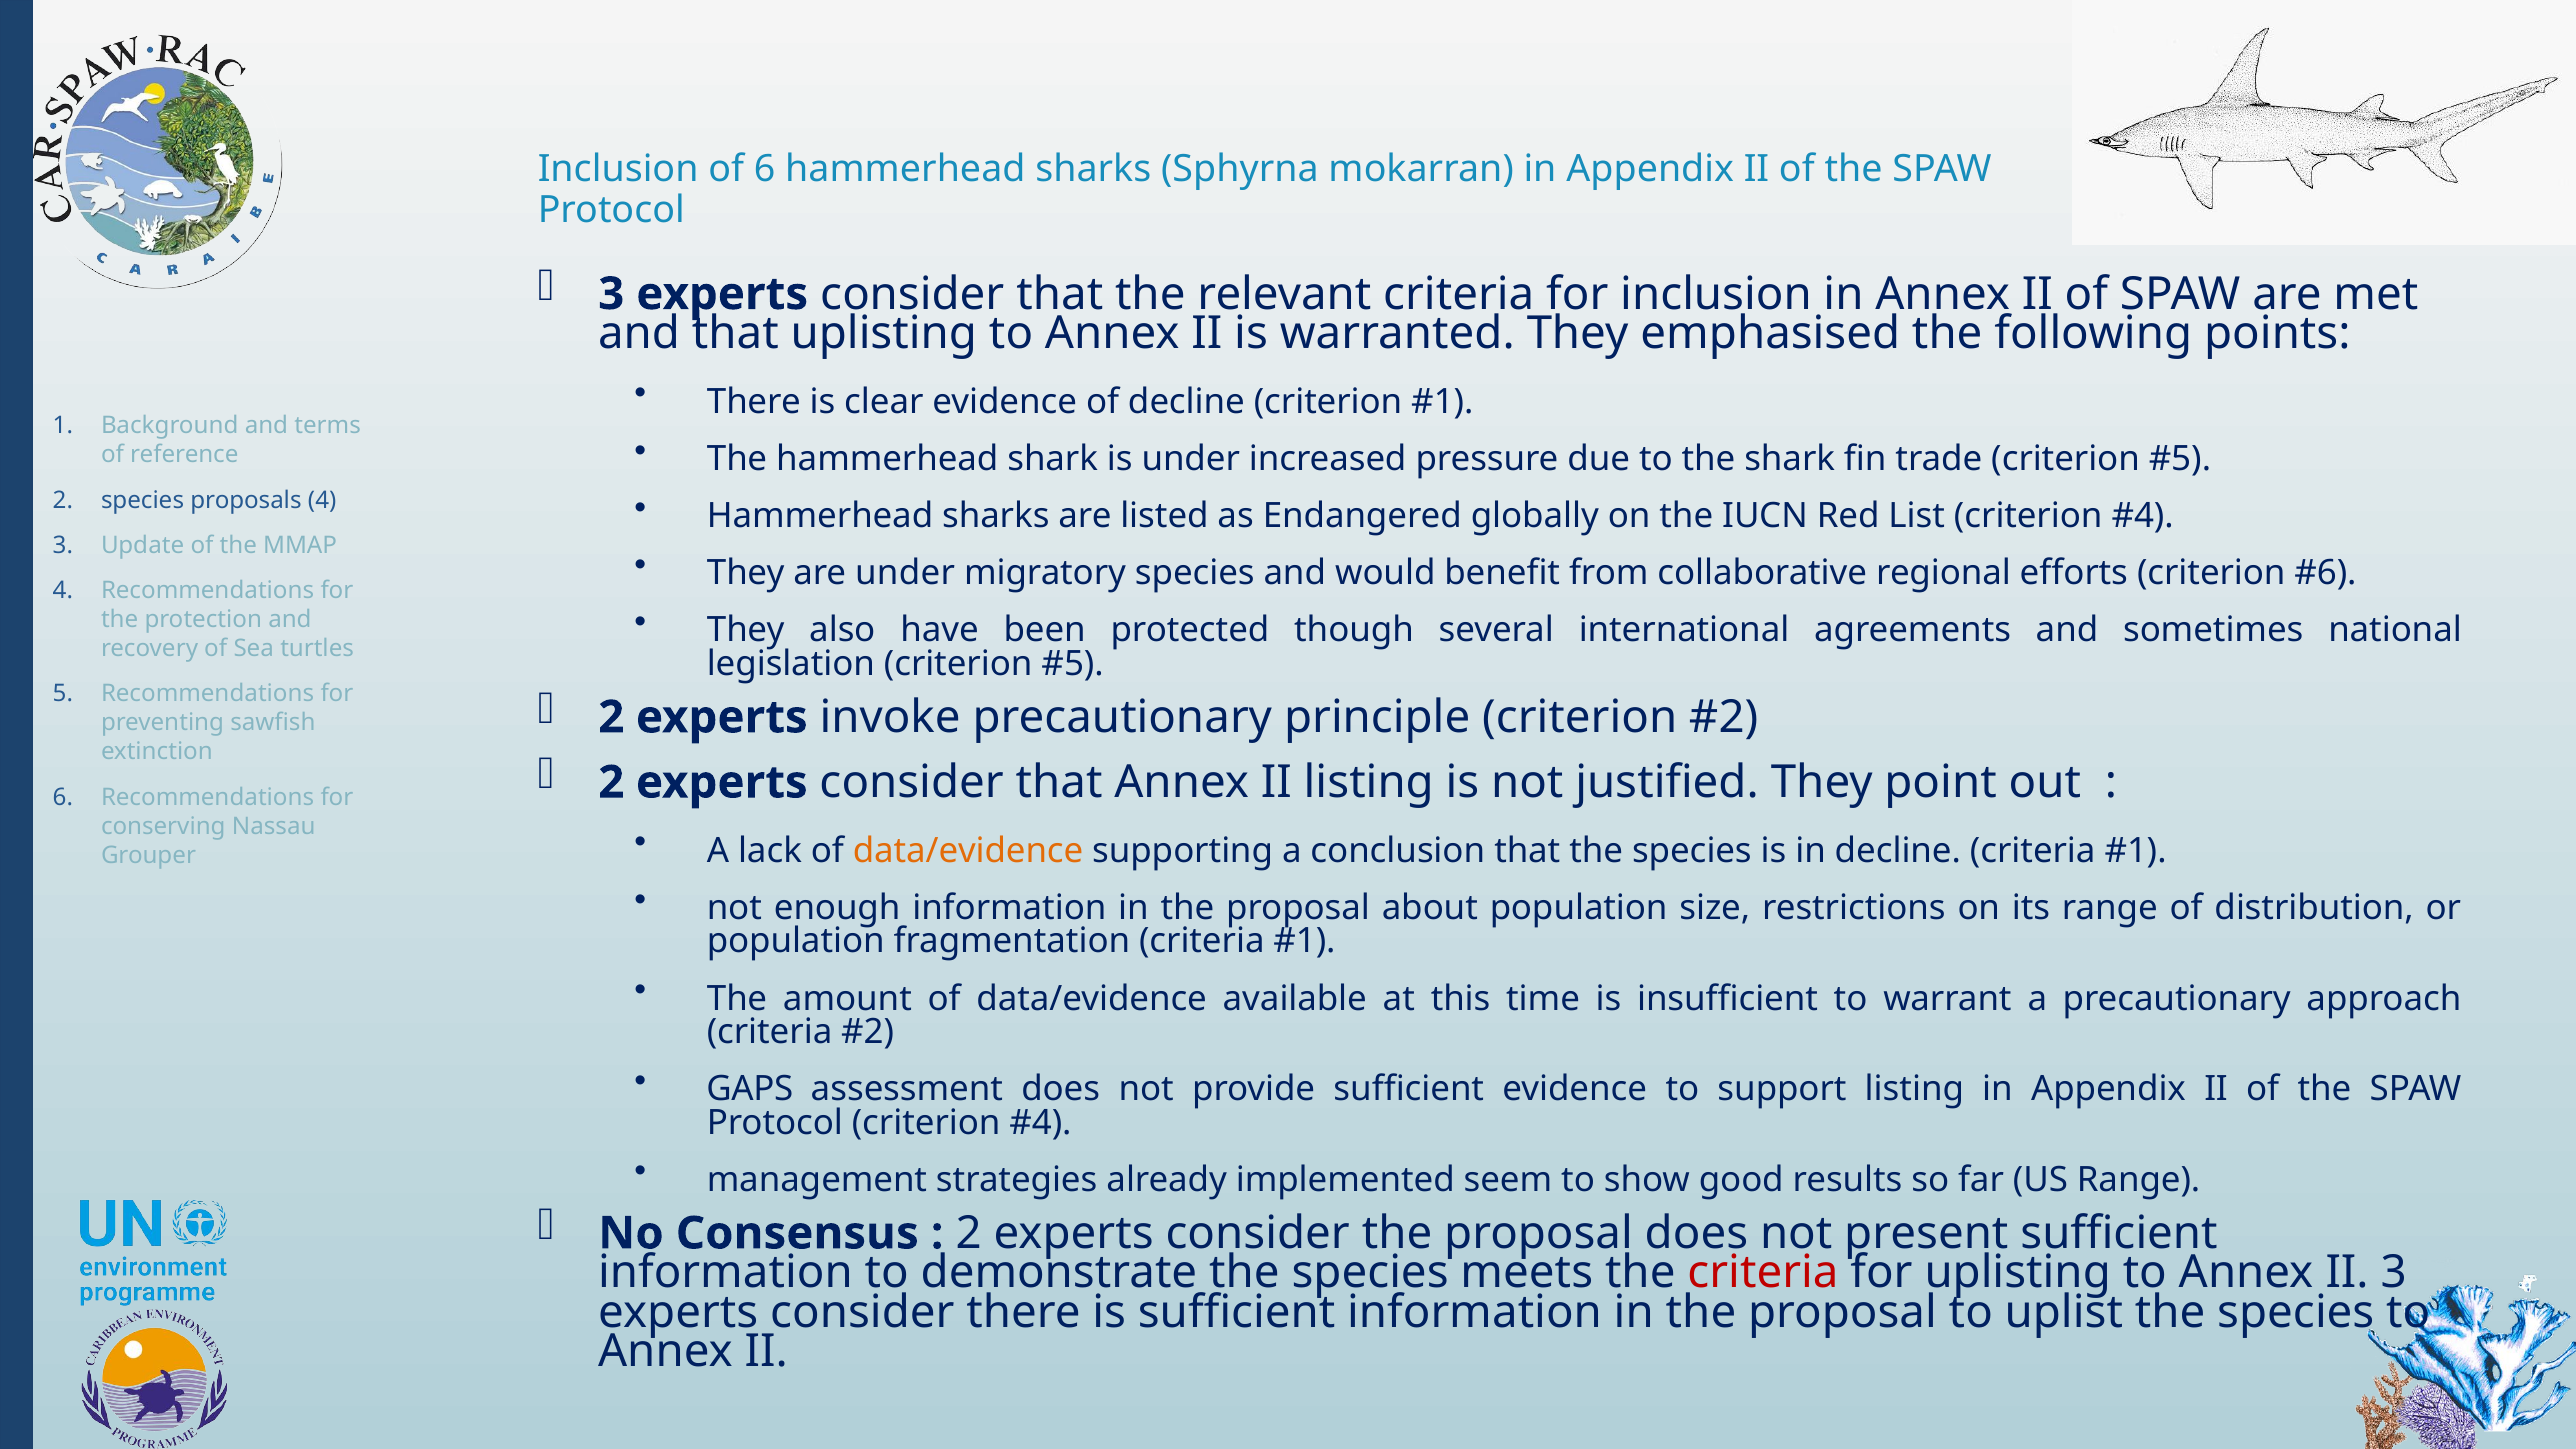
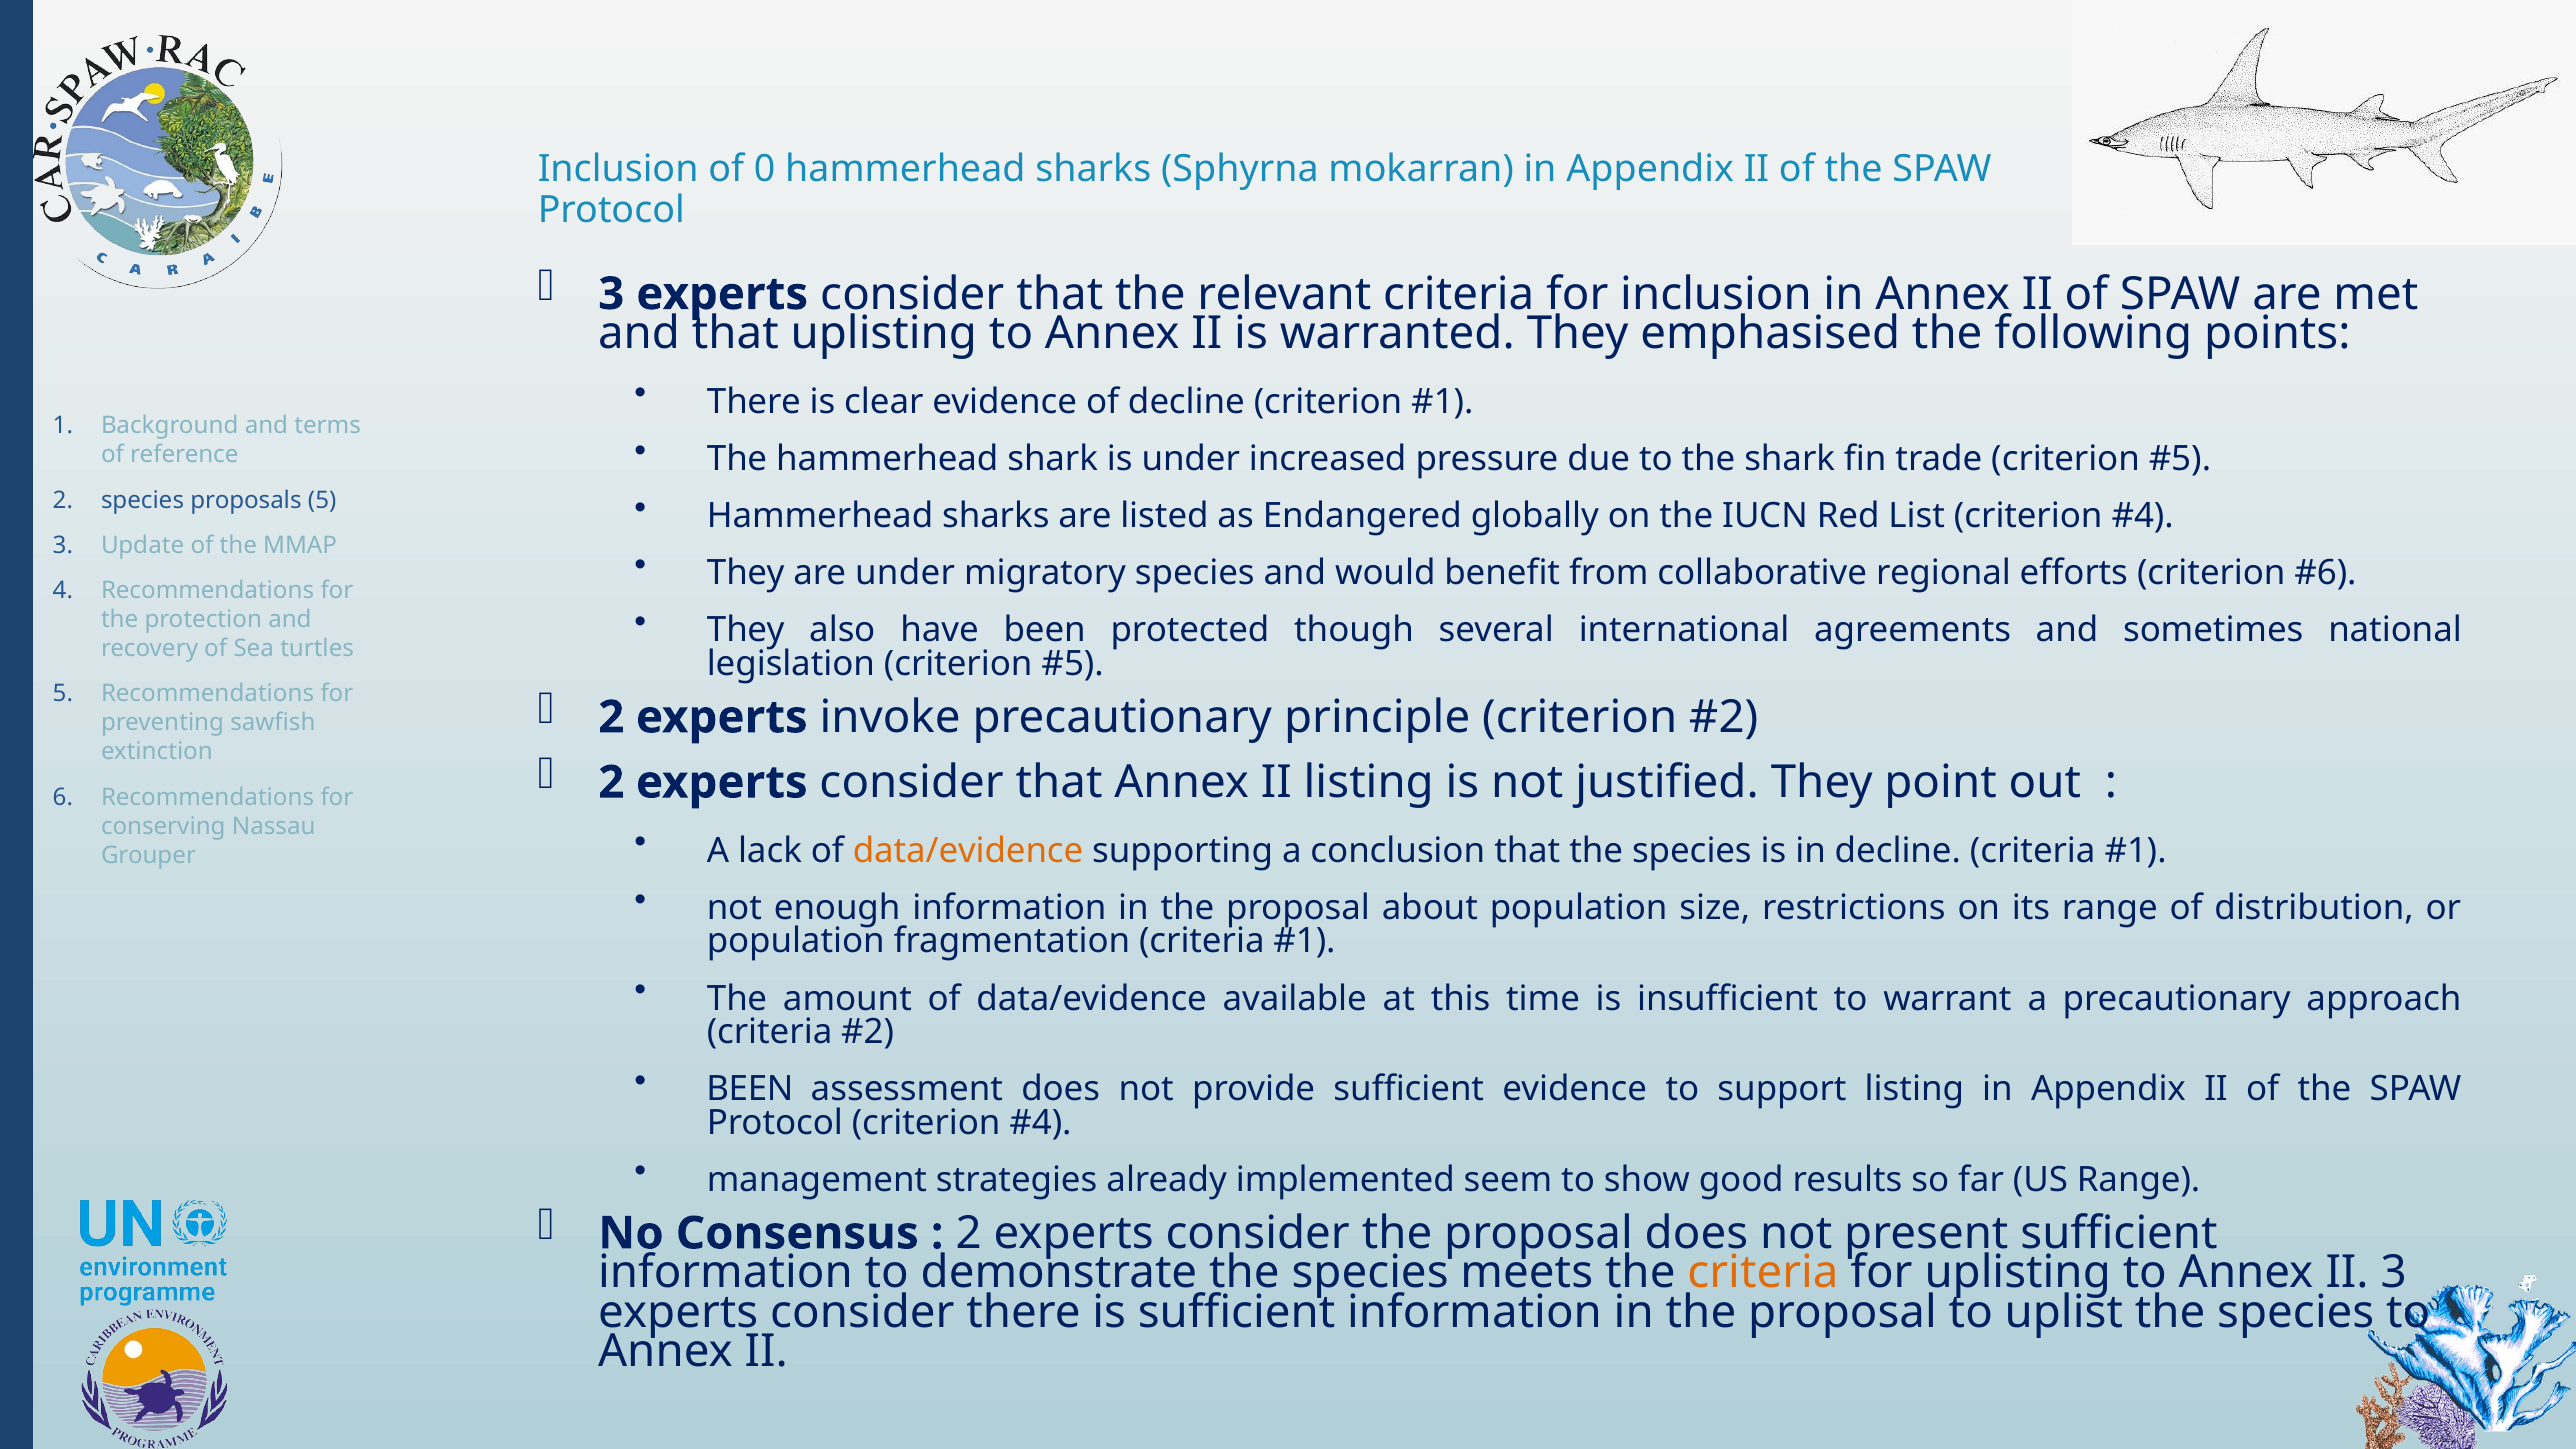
of 6: 6 -> 0 (765, 169)
proposals 4: 4 -> 5 (322, 500)
GAPS: GAPS -> BEEN (750, 1089)
criteria colour: red -> orange (1763, 1273)
